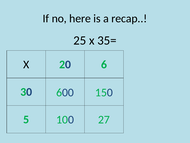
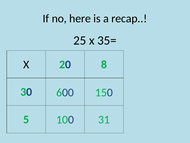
20 6: 6 -> 8 (104, 64)
27: 27 -> 31 (104, 119)
